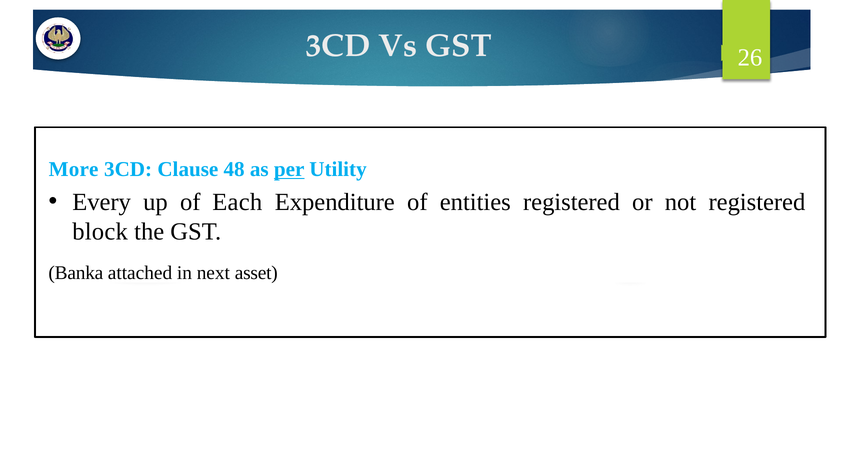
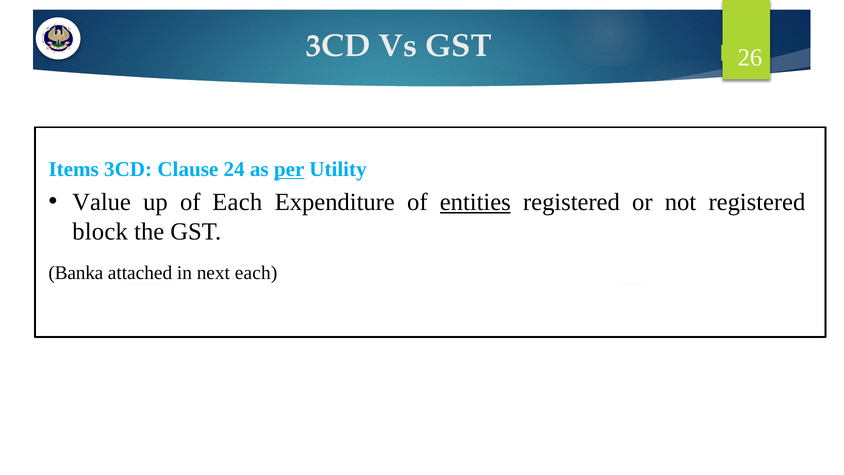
More: More -> Items (74, 169)
48: 48 -> 24 (234, 169)
Every: Every -> Value (102, 202)
entities underline: none -> present (475, 202)
next asset: asset -> each (256, 273)
